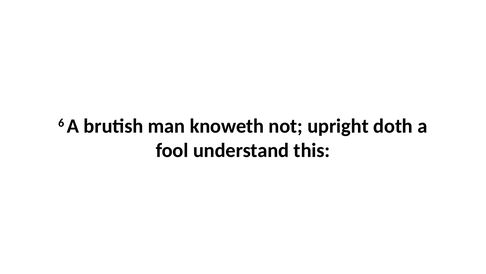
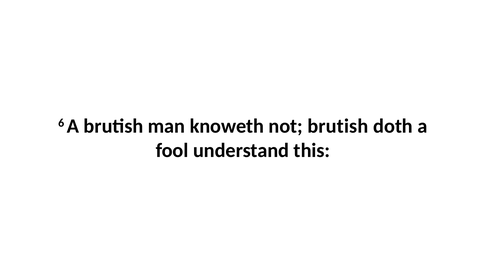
not upright: upright -> brutish (338, 126)
